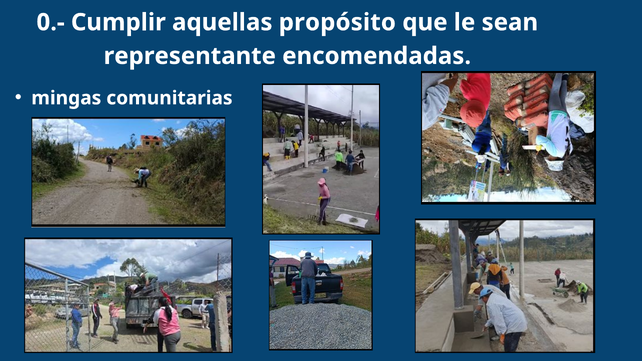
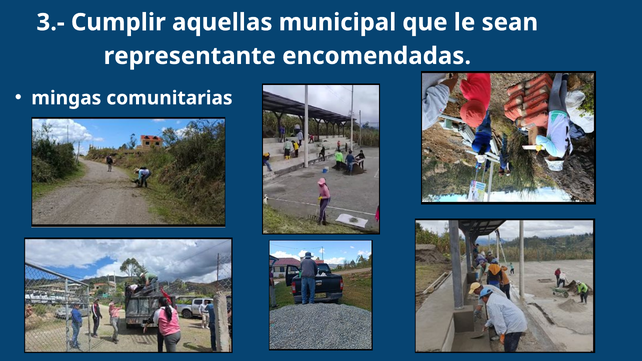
0.-: 0.- -> 3.- (51, 22)
propósito: propósito -> municipal (337, 22)
